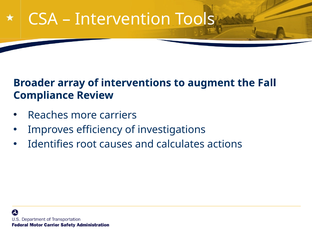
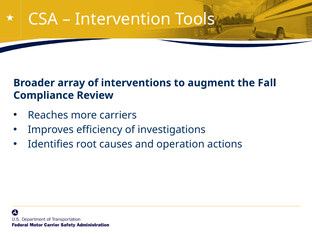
calculates: calculates -> operation (180, 144)
